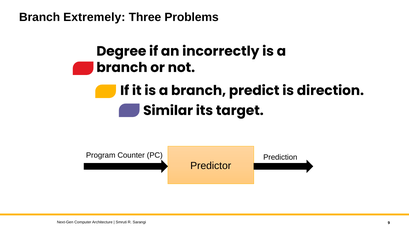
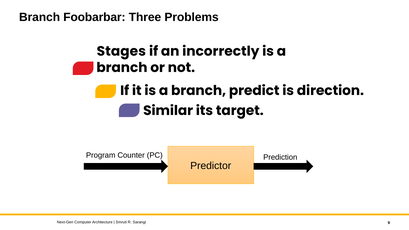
Extremely: Extremely -> Foobarbar (94, 17)
Degree: Degree -> Stages (121, 51)
